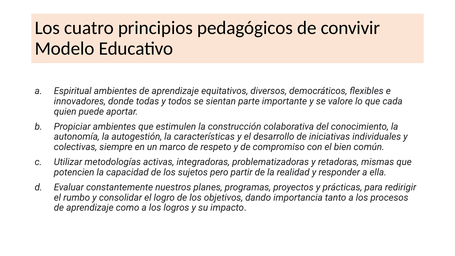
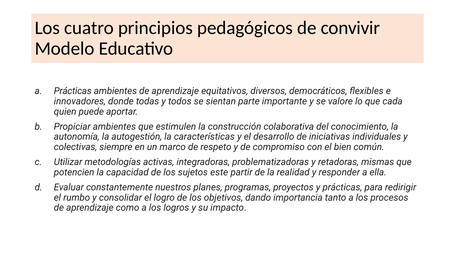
a Espiritual: Espiritual -> Prácticas (73, 91)
pero: pero -> este (219, 172)
